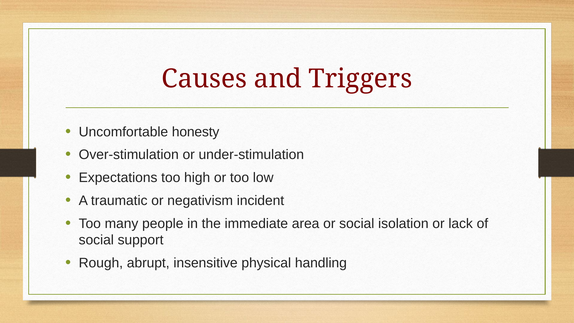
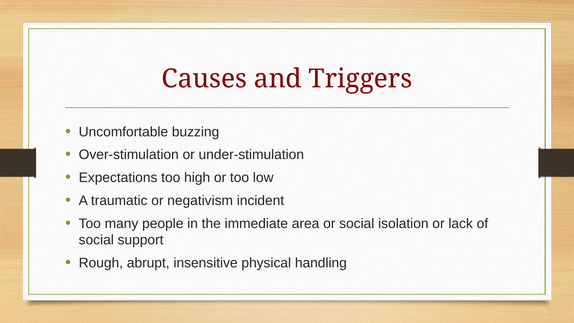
honesty: honesty -> buzzing (196, 132)
